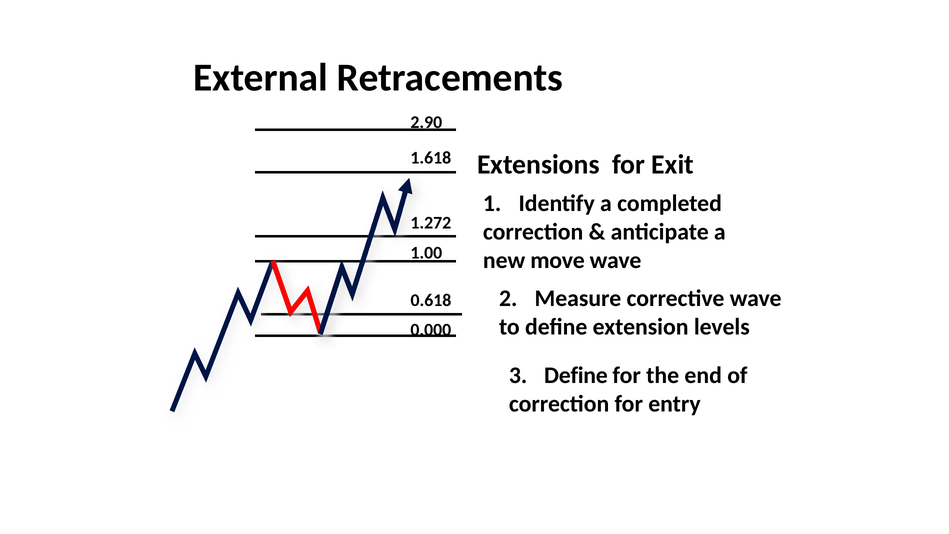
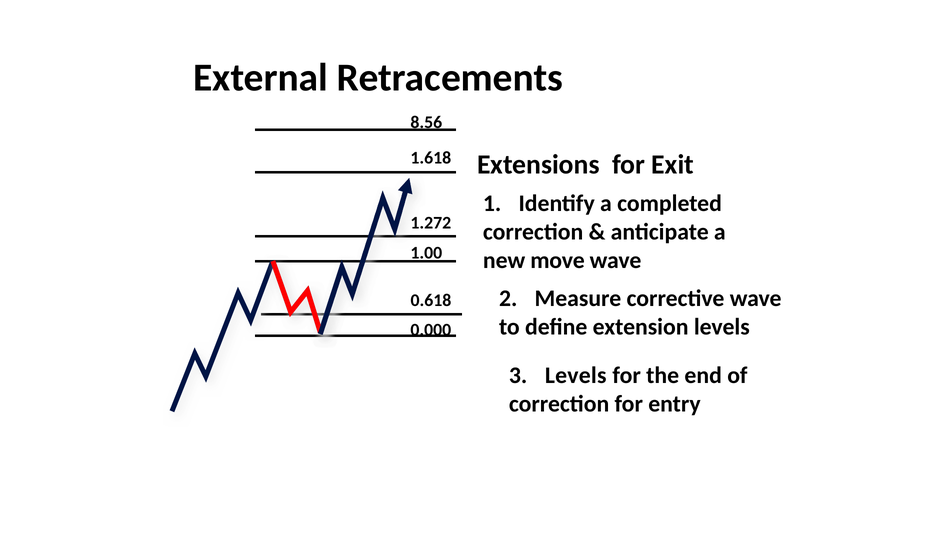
2.90: 2.90 -> 8.56 (426, 122)
Define: Define -> Levels (576, 375)
